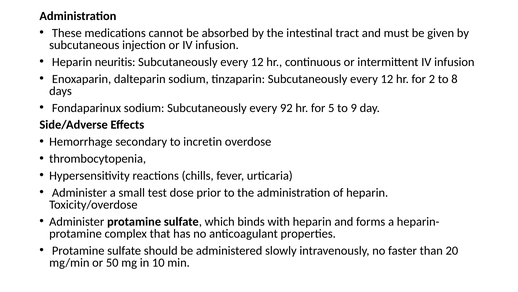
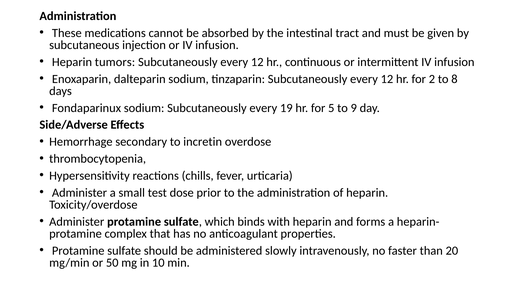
neuritis: neuritis -> tumors (115, 62)
92: 92 -> 19 (286, 108)
